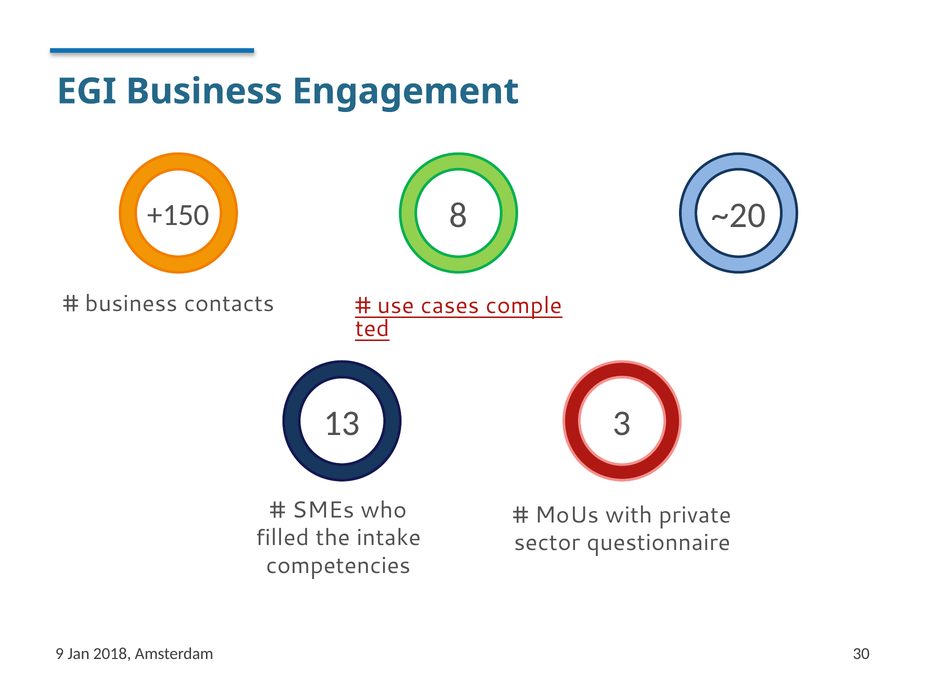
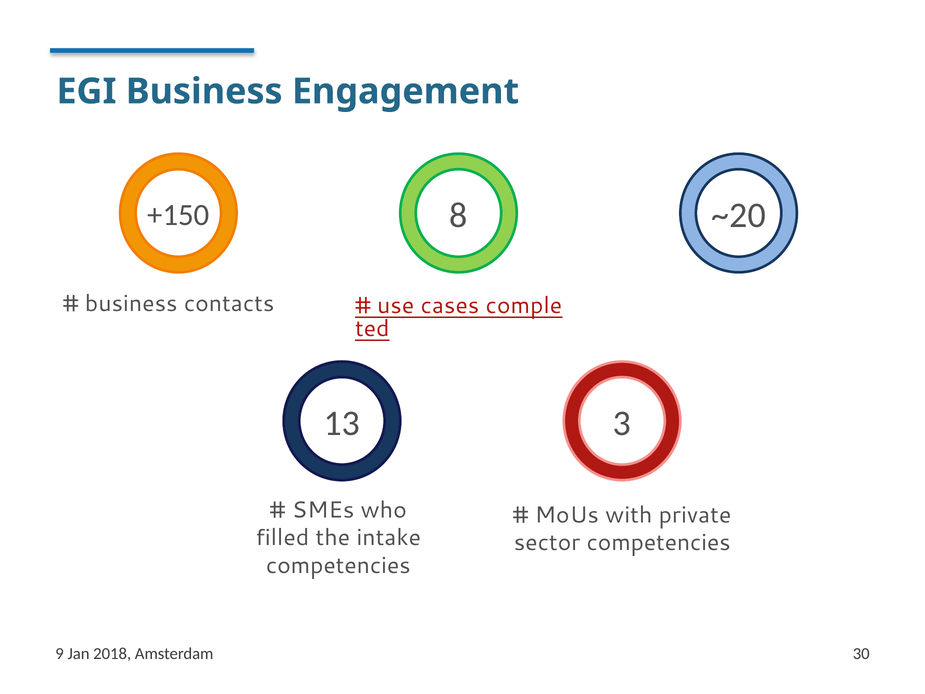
sector questionnaire: questionnaire -> competencies (659, 542)
